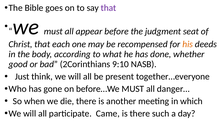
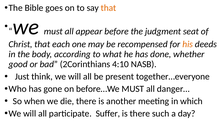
that colour: purple -> orange (108, 8)
9:10: 9:10 -> 4:10 (121, 64)
Came: Came -> Suffer (108, 113)
